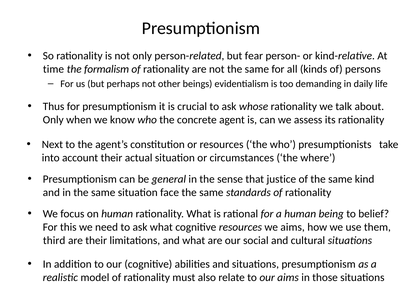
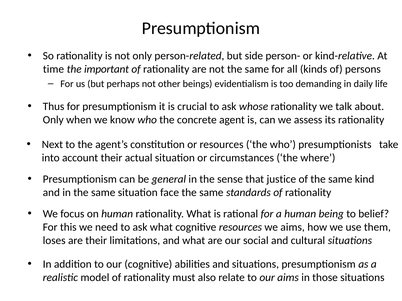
fear: fear -> side (254, 56)
formalism: formalism -> important (107, 69)
third: third -> loses (54, 241)
